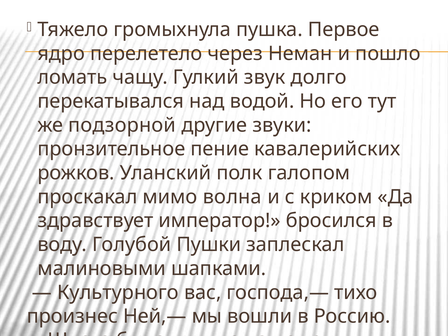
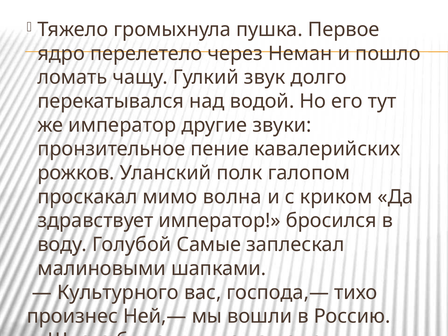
же подзорной: подзорной -> император (122, 125)
Пушки: Пушки -> Самые (209, 245)
